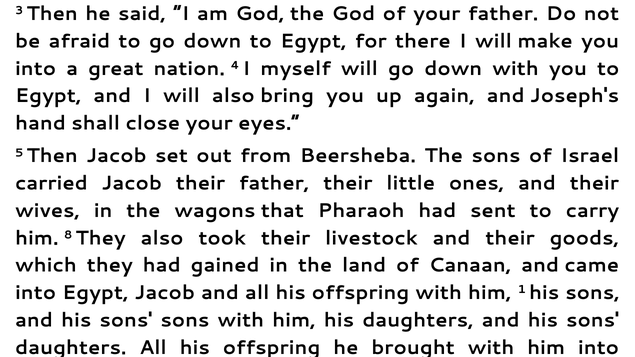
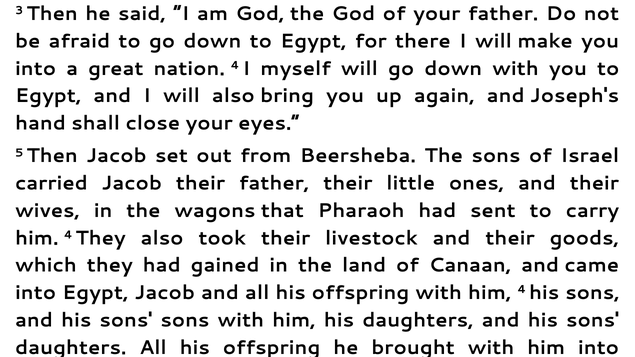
8: 8 -> 4 (68, 235)
with him 1: 1 -> 4 (522, 290)
